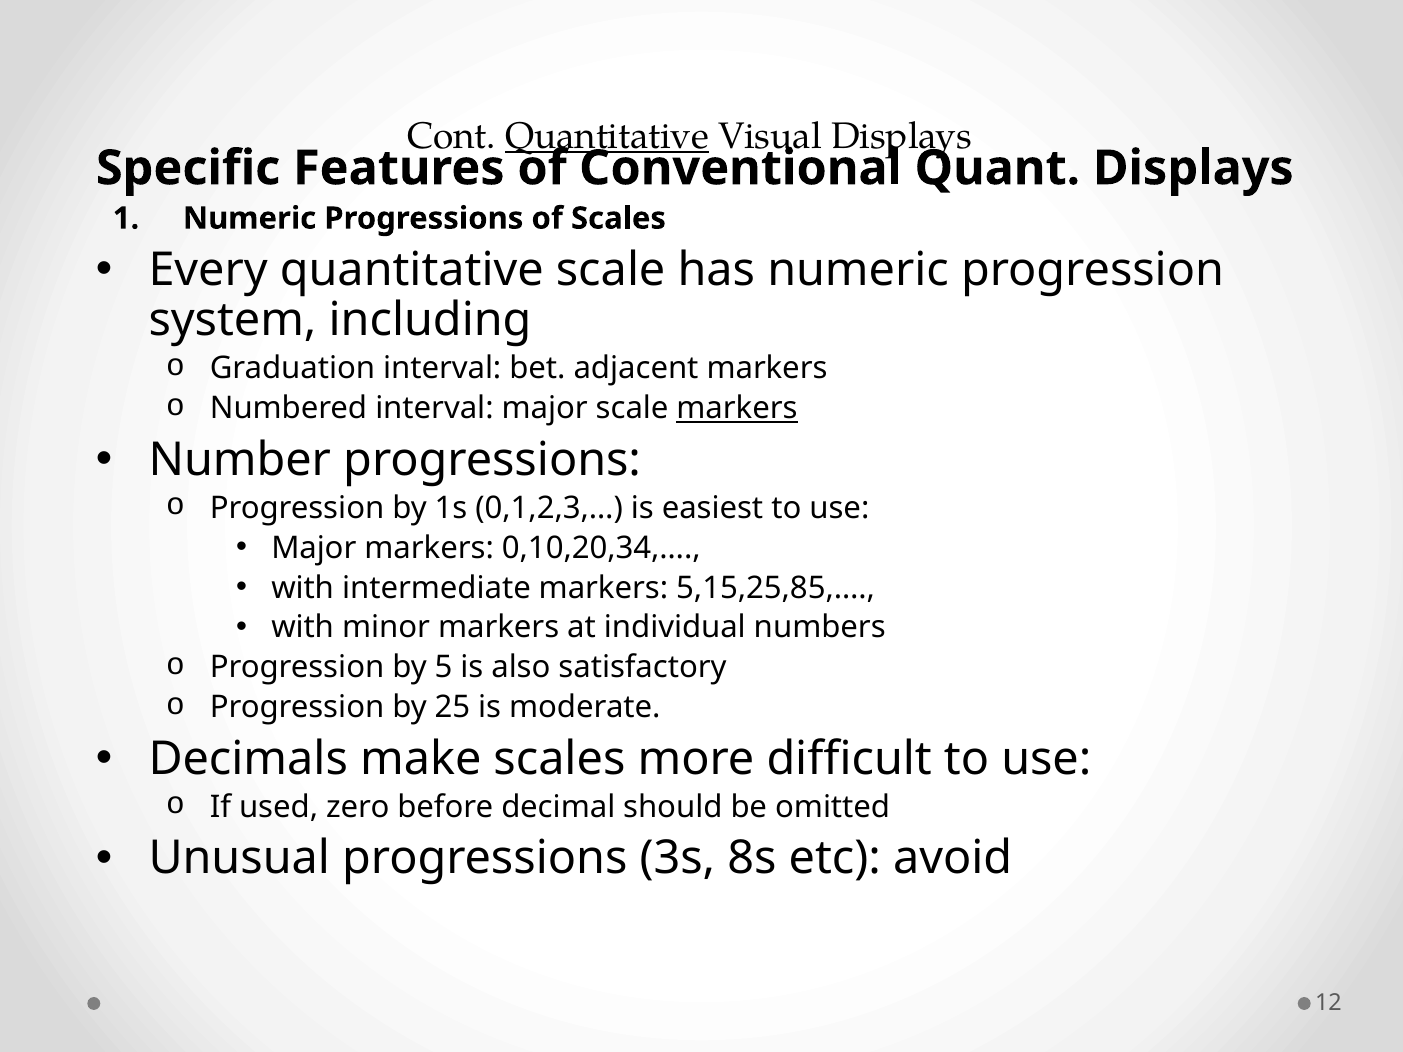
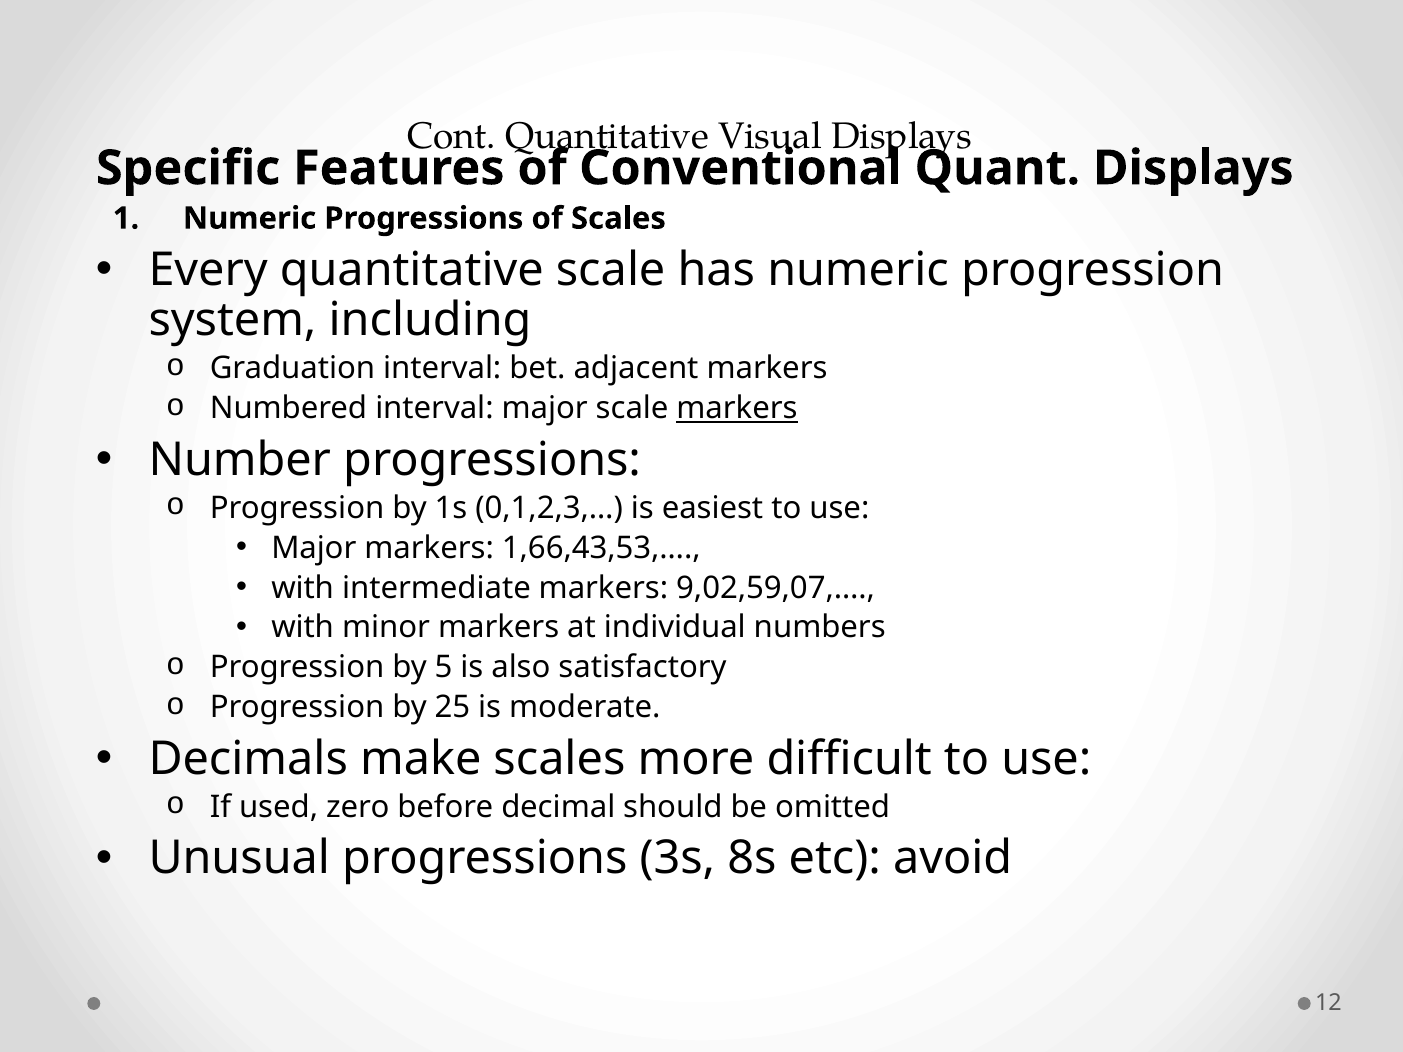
Quantitative underline: present -> none (607, 136)
0,10,20,34,…: 0,10,20,34,… -> 1,66,43,53,… (601, 548)
5,15,25,85,…: 5,15,25,85,… -> 9,02,59,07,… (776, 588)
